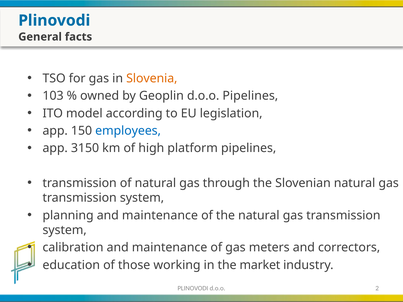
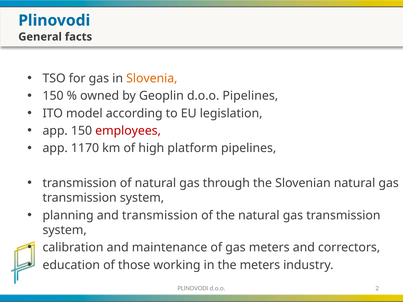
103: 103 -> 150 (53, 96)
employees colour: blue -> red (128, 131)
3150: 3150 -> 1170 (85, 148)
planning and maintenance: maintenance -> transmission (160, 215)
the market: market -> meters (260, 265)
